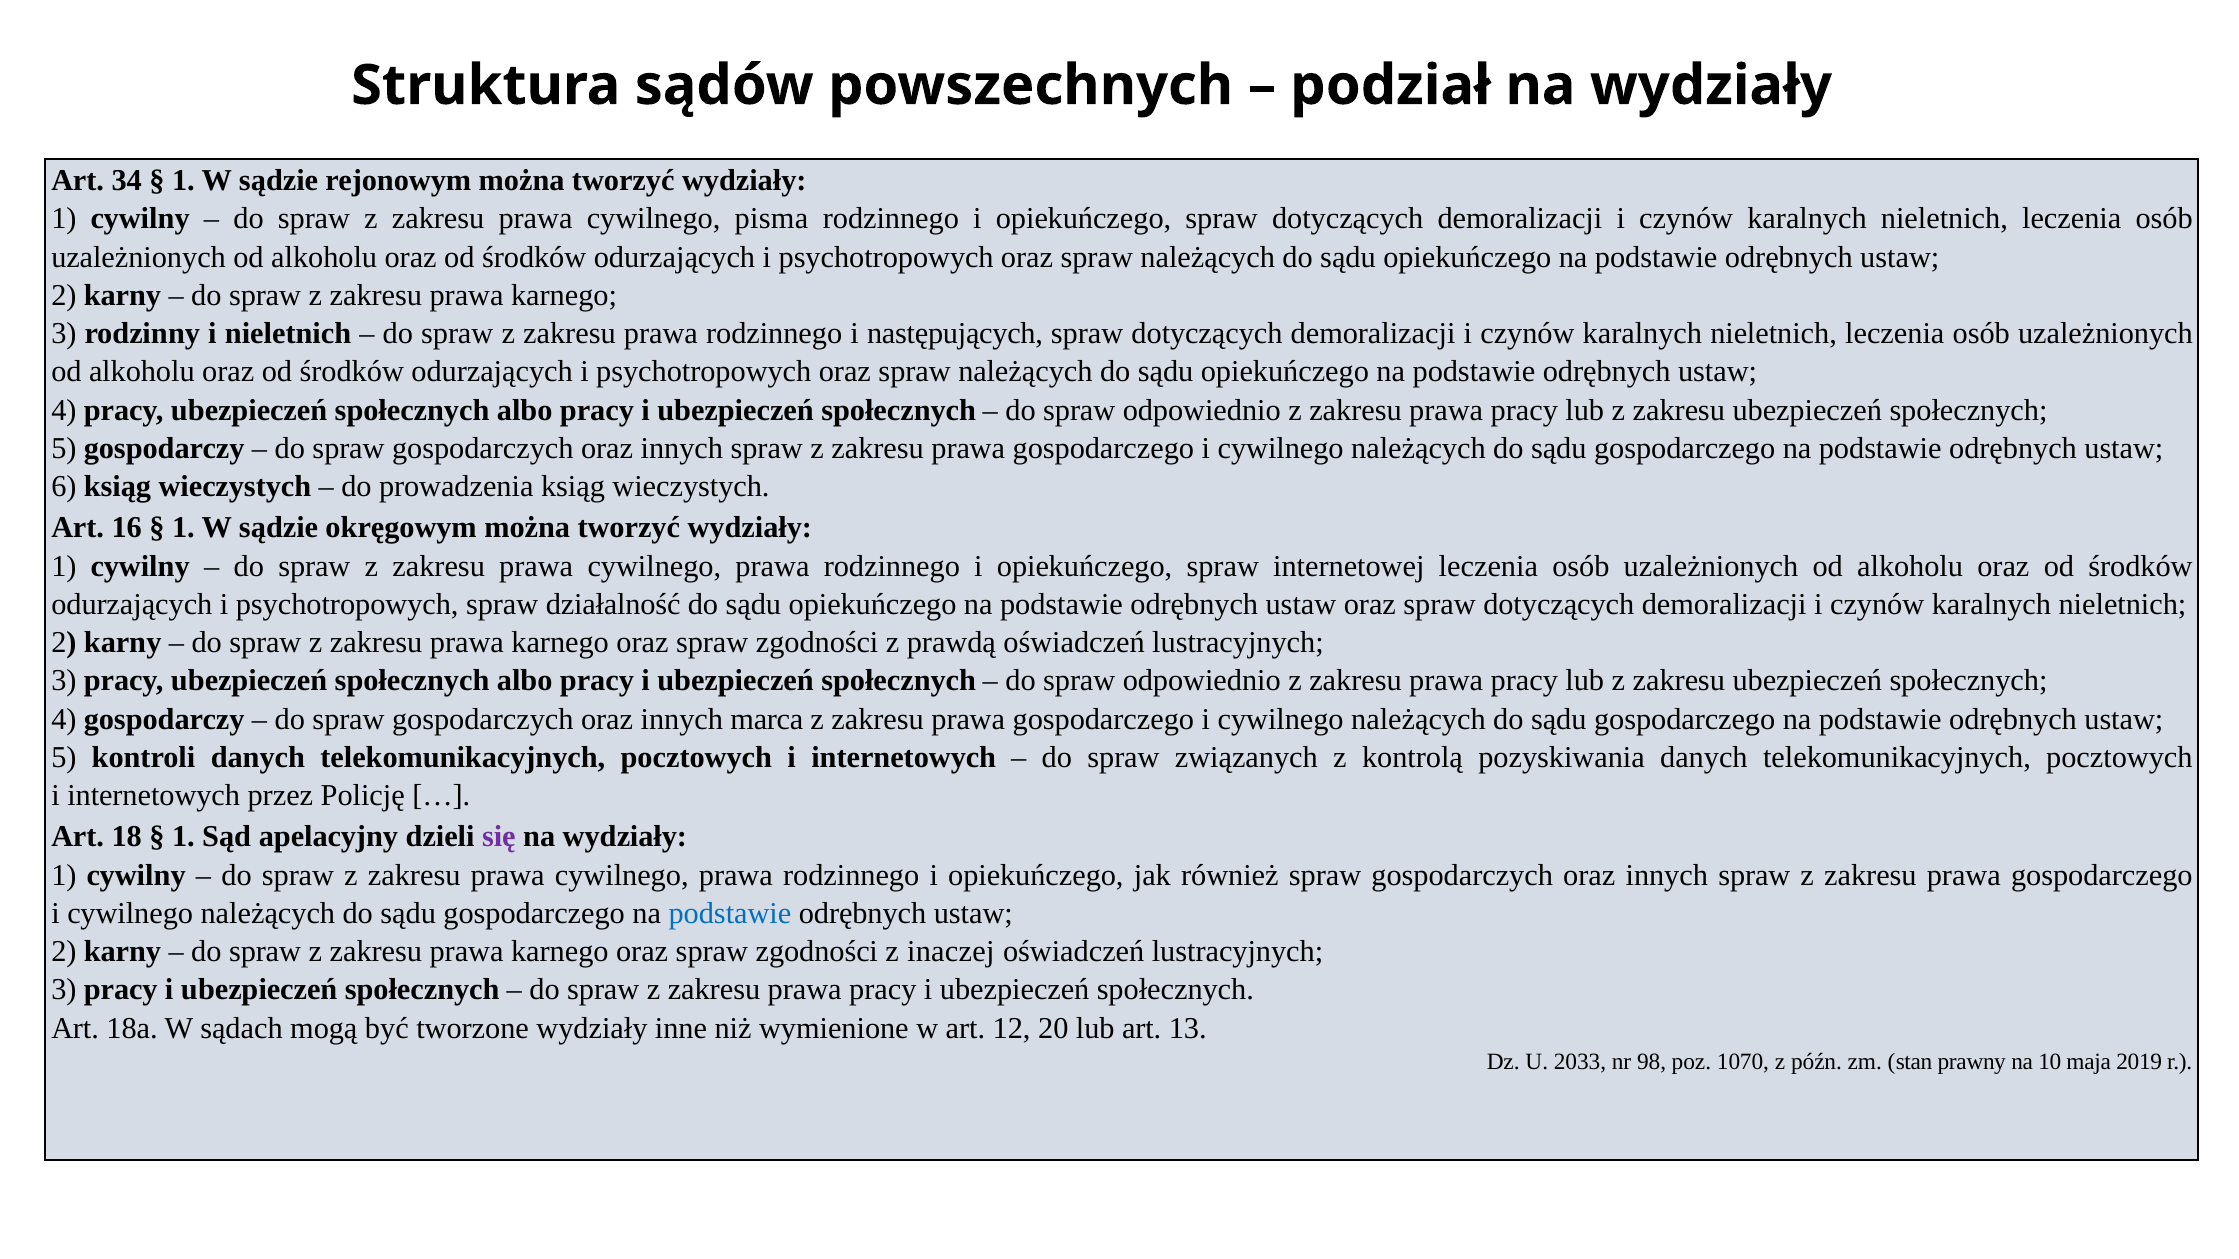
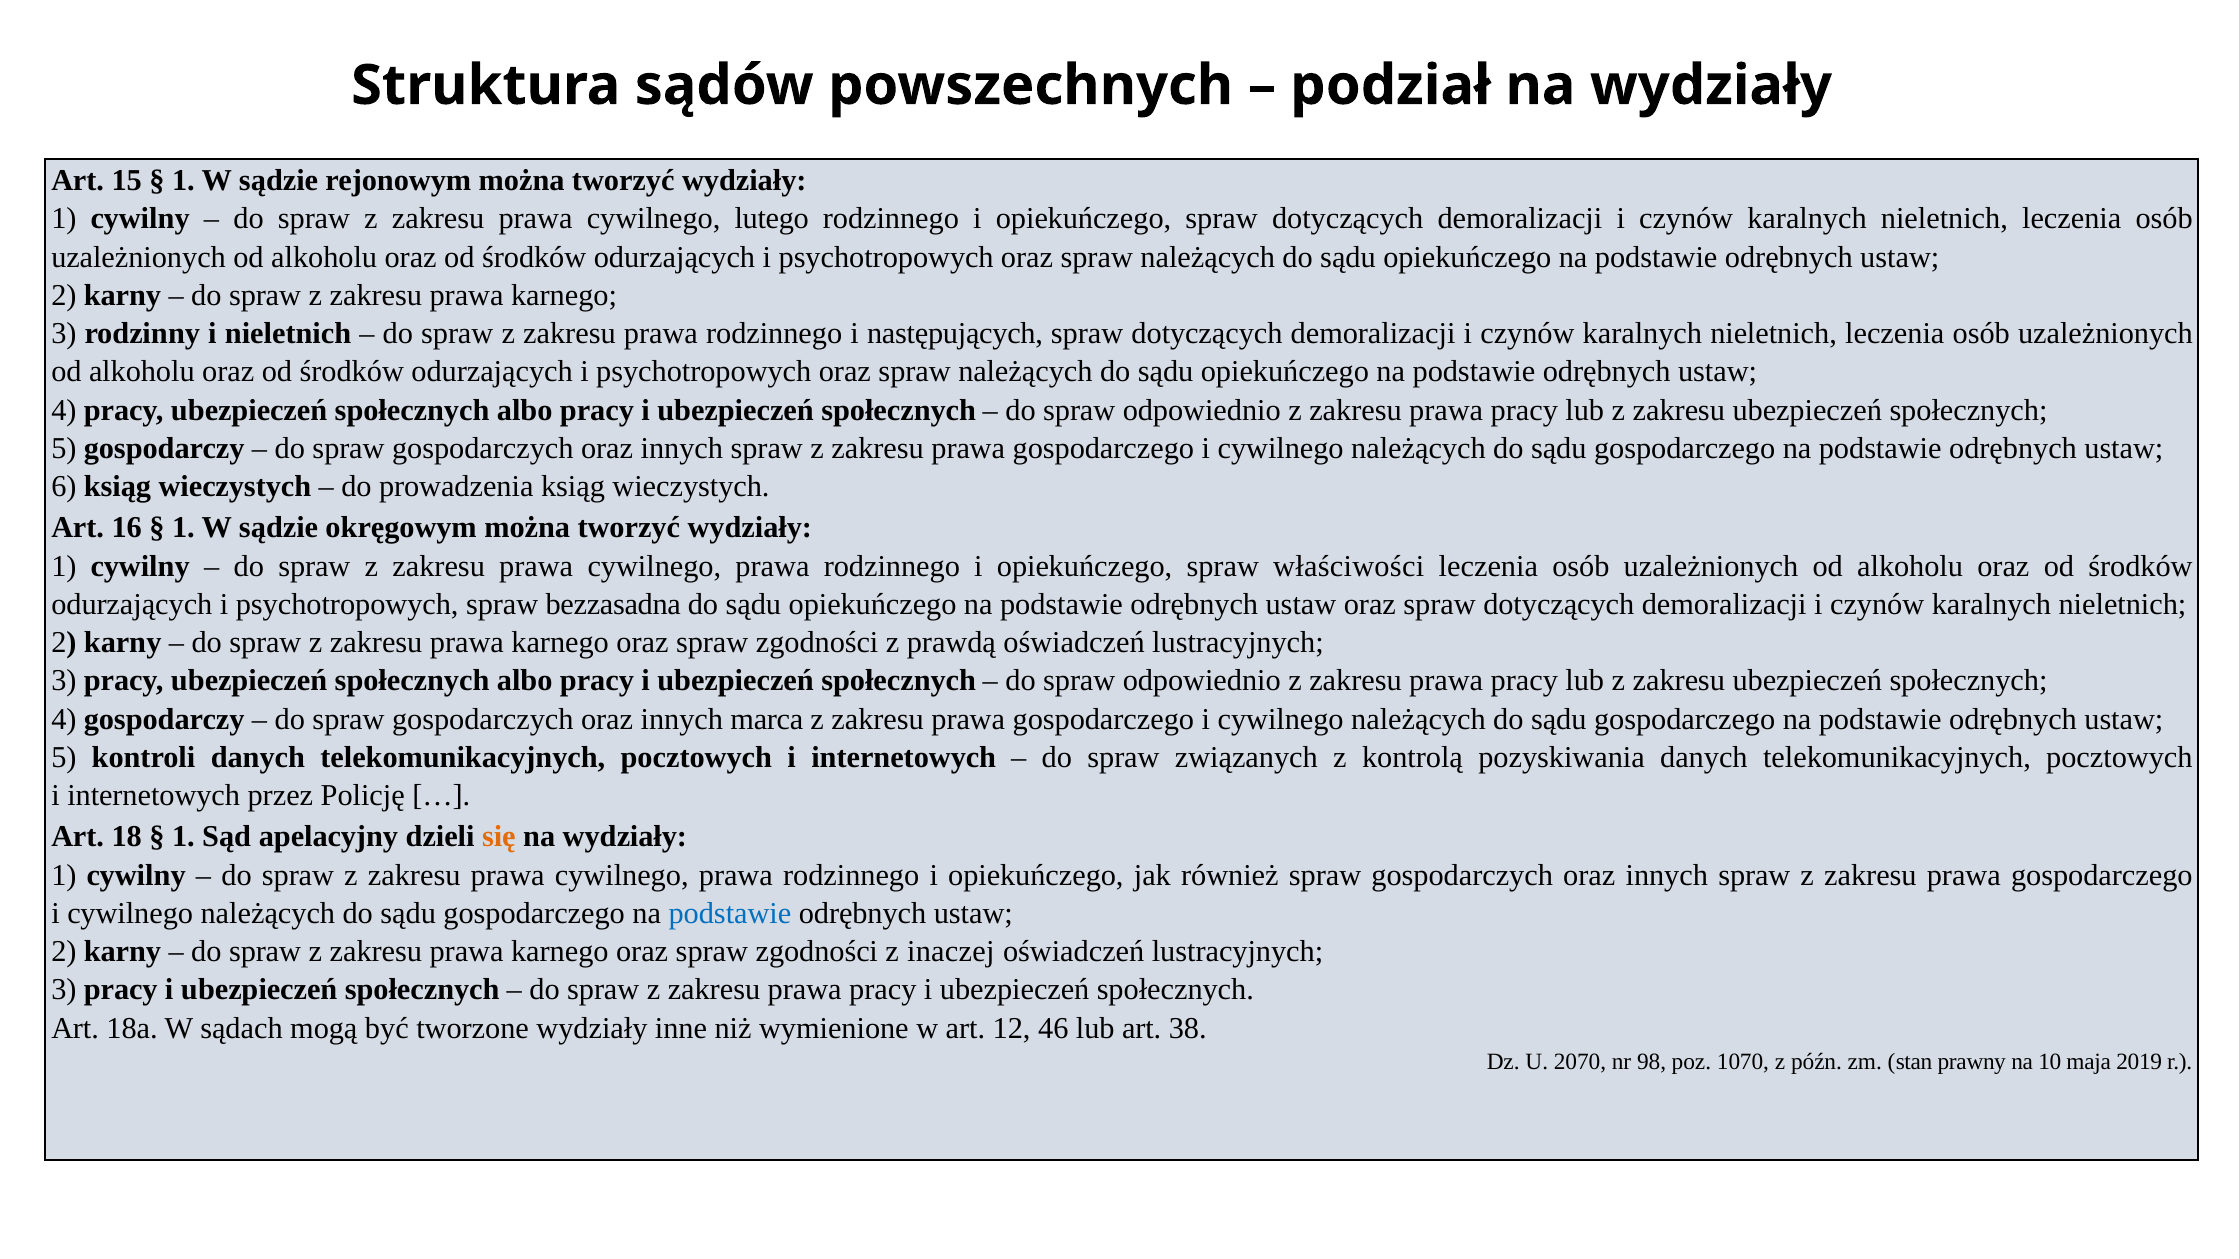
34: 34 -> 15 (127, 181)
pisma: pisma -> lutego (772, 219)
internetowej: internetowej -> właściwości (1349, 566)
działalność: działalność -> bezzasadna (613, 605)
się colour: purple -> orange (499, 837)
20: 20 -> 46 (1053, 1028)
13: 13 -> 38 (1188, 1028)
2033: 2033 -> 2070 (1580, 1062)
